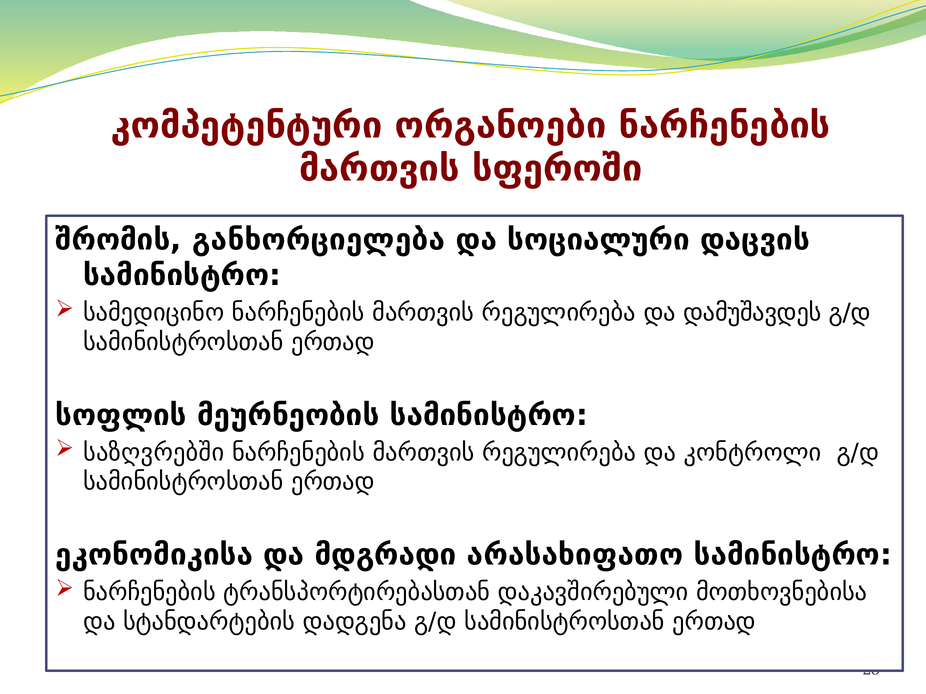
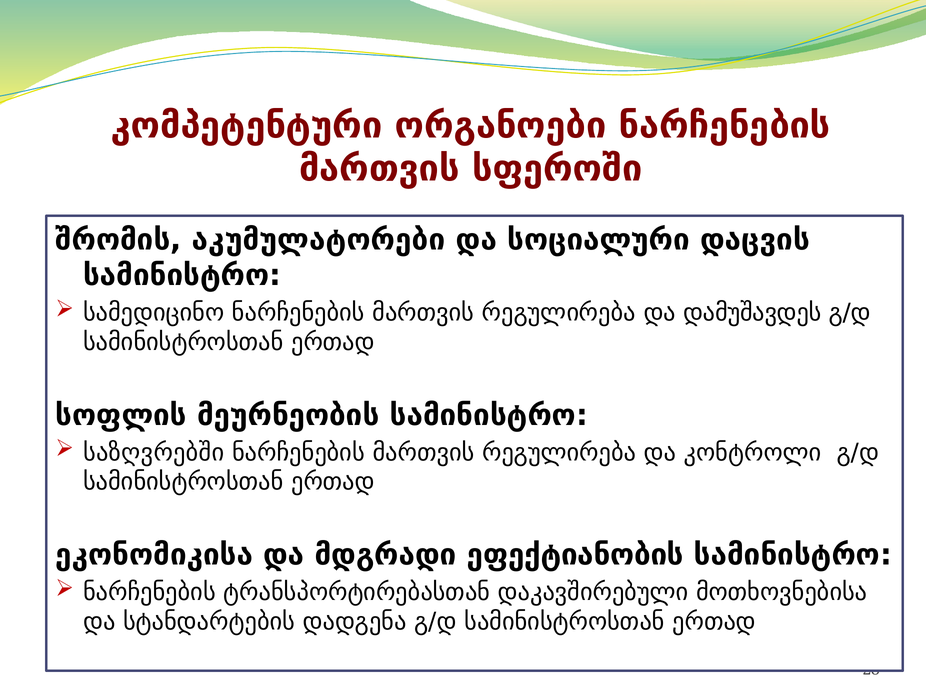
განხორციელება: განხორციელება -> აკუმულატორები (319, 240)
არასახიფათო: არასახიფათო -> ეფექტიანობის (575, 556)
